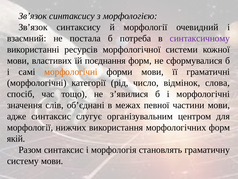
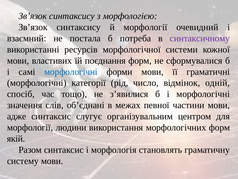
морфологічні colour: orange -> blue (71, 72)
слова: слова -> одній (217, 83)
нижчих: нижчих -> людини (71, 127)
